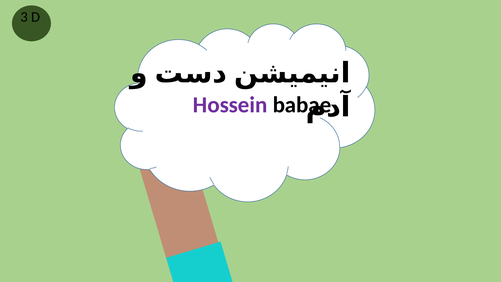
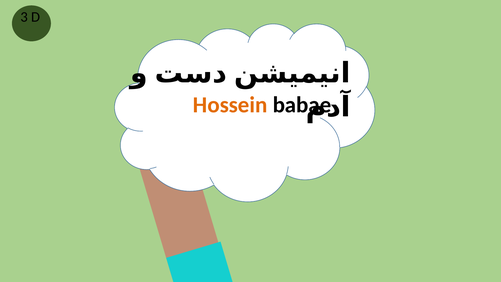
Hossein colour: purple -> orange (230, 105)
